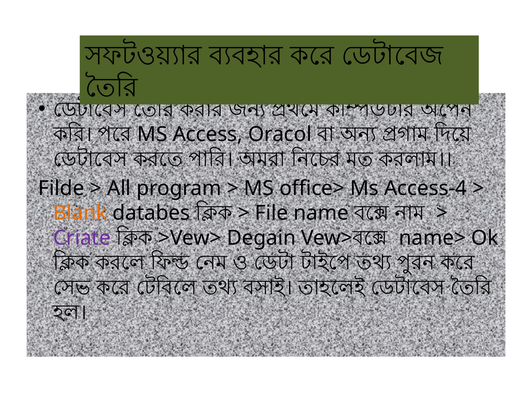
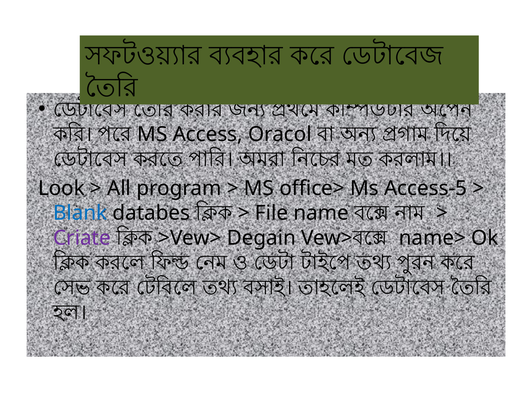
Filde: Filde -> Look (62, 188)
Access-4: Access-4 -> Access-5 (426, 188)
Blank colour: orange -> blue (80, 213)
